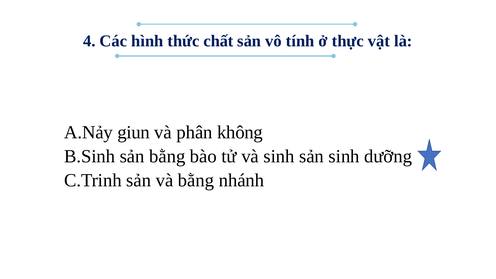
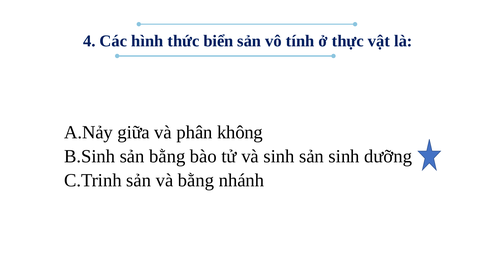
chất: chất -> biển (218, 41)
giun: giun -> giữa (134, 132)
